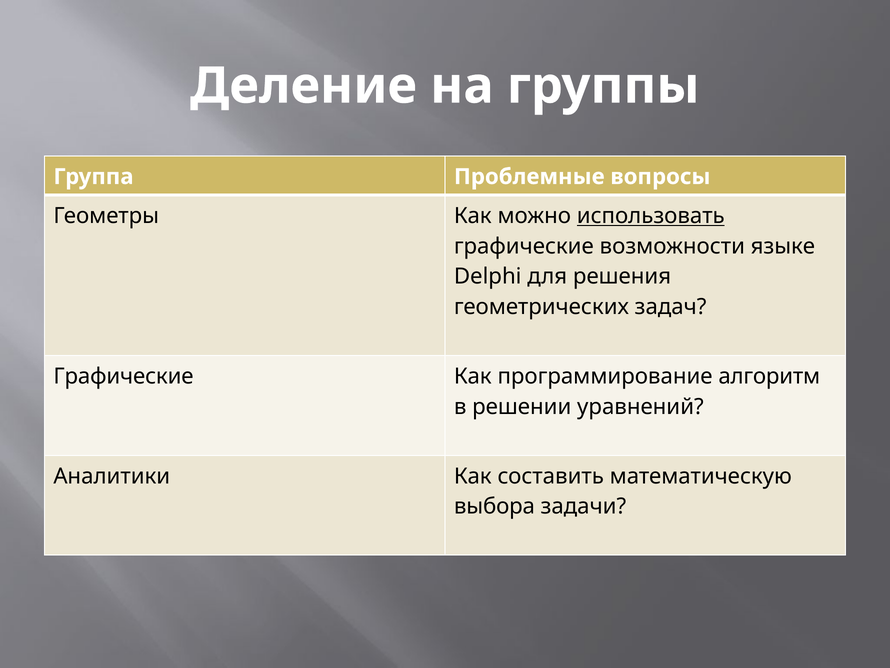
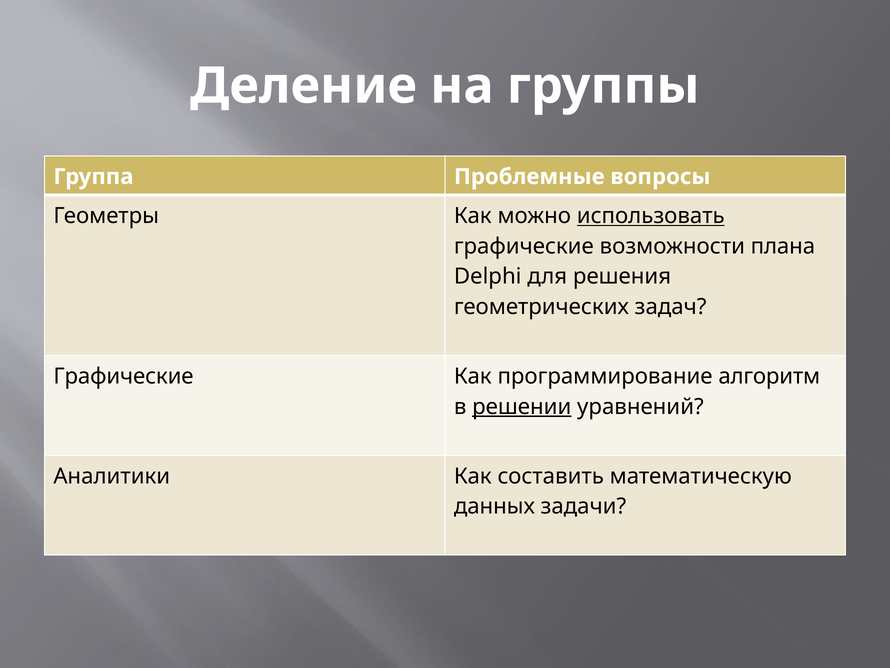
языке: языке -> плана (783, 246)
решении underline: none -> present (522, 406)
выбора: выбора -> данных (494, 506)
